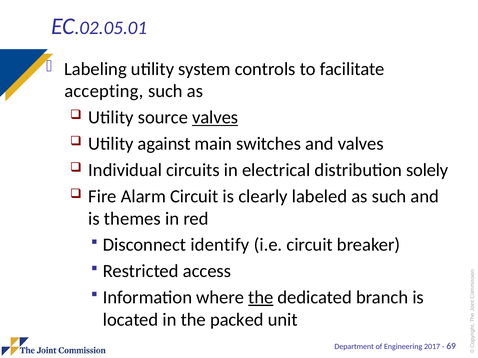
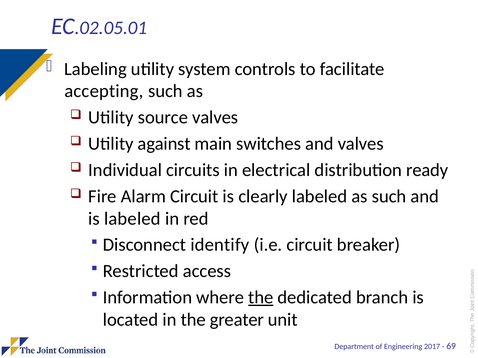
valves underline: present -> none (215, 118)
solely: solely -> ready (427, 170)
is themes: themes -> labeled (132, 219)
packed: packed -> greater (237, 320)
